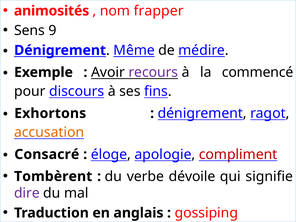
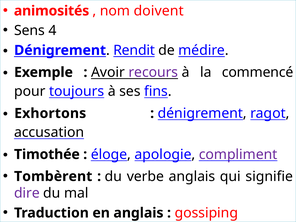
frapper: frapper -> doivent (159, 11)
9: 9 -> 4 (53, 31)
Même: Même -> Rendit (134, 50)
discours: discours -> toujours (77, 91)
accusation colour: orange -> black (49, 132)
Consacré: Consacré -> Timothée (47, 154)
compliment colour: red -> purple (238, 154)
verbe dévoile: dévoile -> anglais (192, 176)
